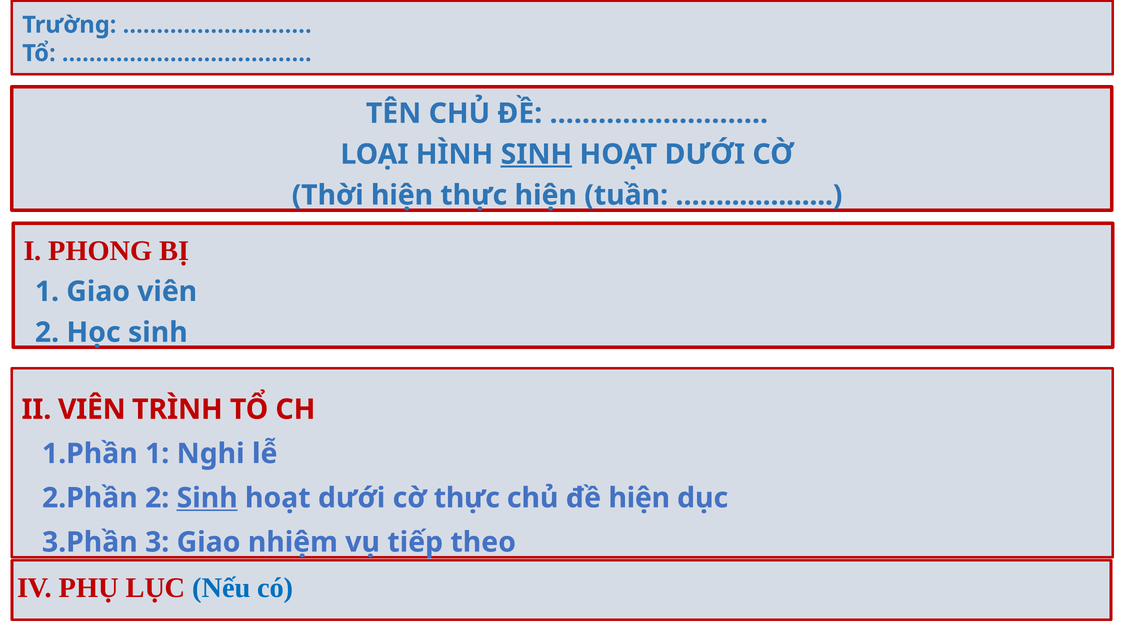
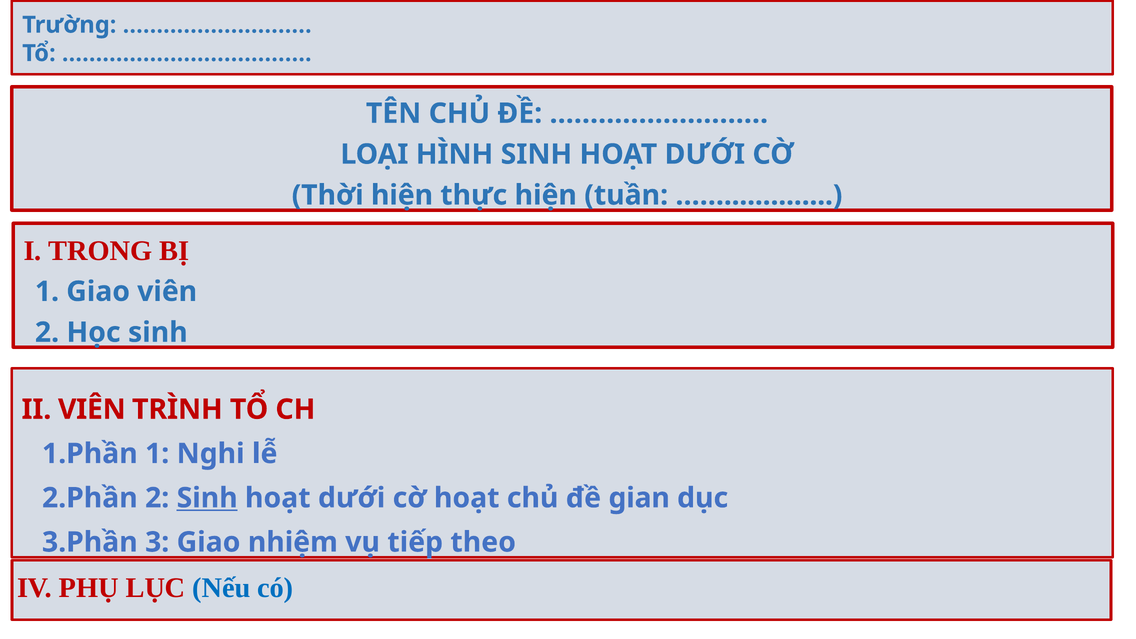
SINH underline: present -> none (536, 154)
PHONG: PHONG -> TRONG (100, 251)
cờ thực: thực -> hoạt (467, 498)
đề hiện: hiện -> gian (639, 498)
